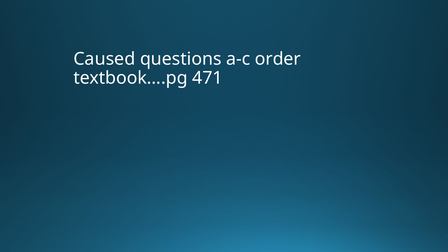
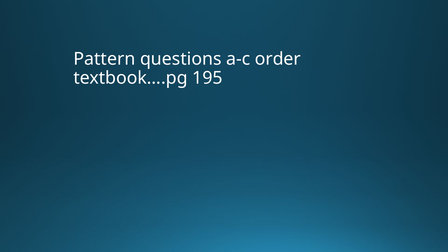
Caused: Caused -> Pattern (104, 59)
471: 471 -> 195 (207, 78)
